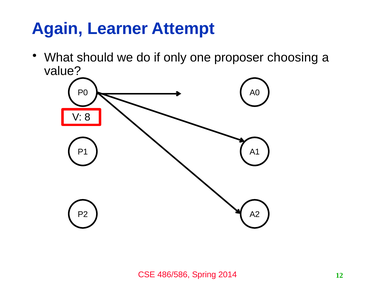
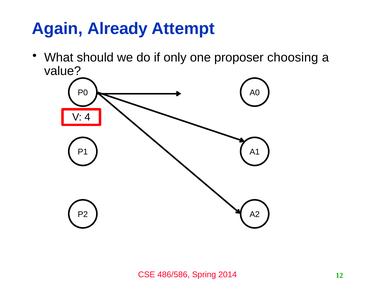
Learner: Learner -> Already (118, 29)
8: 8 -> 4 (87, 117)
